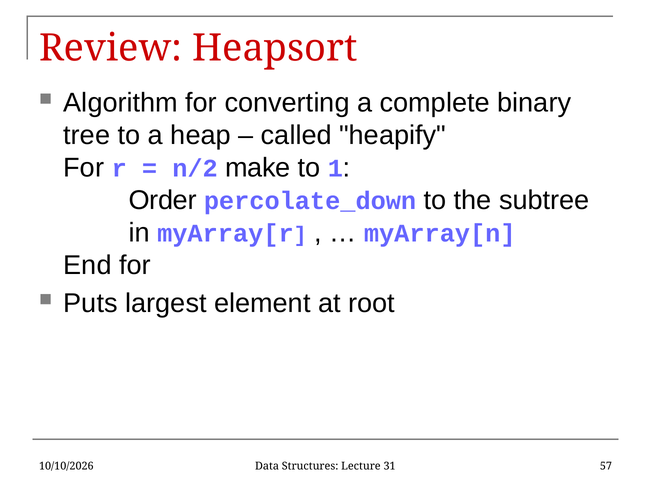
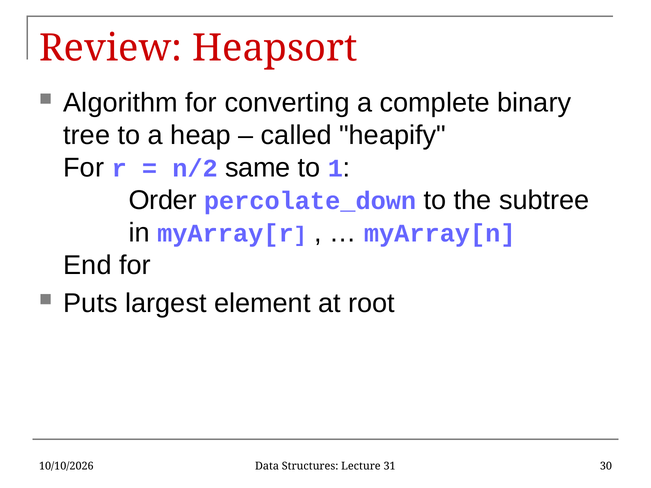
make: make -> same (258, 168)
57: 57 -> 30 (606, 466)
